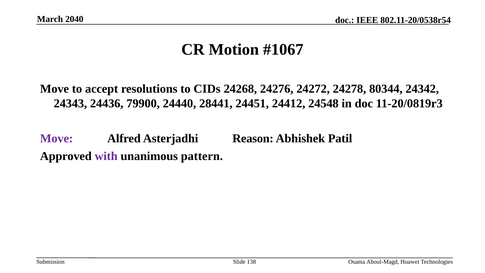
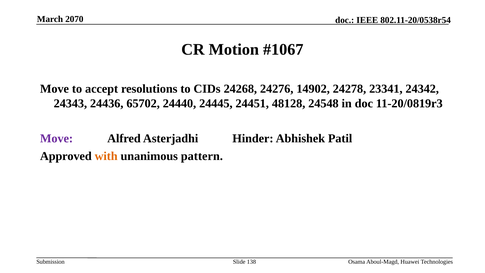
2040: 2040 -> 2070 (74, 19)
24272: 24272 -> 14902 (313, 89)
80344: 80344 -> 23341 (386, 89)
79900: 79900 -> 65702 (143, 103)
28441: 28441 -> 24445 (216, 103)
24412: 24412 -> 48128 (289, 103)
Reason: Reason -> Hinder (253, 138)
with colour: purple -> orange (106, 156)
